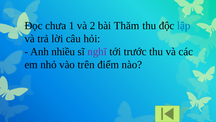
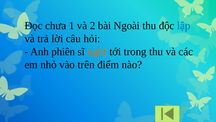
Thăm: Thăm -> Ngoài (127, 26)
nhiều: nhiều -> phiên (63, 51)
nghĩ colour: purple -> orange (97, 51)
trước: trước -> trong (135, 51)
